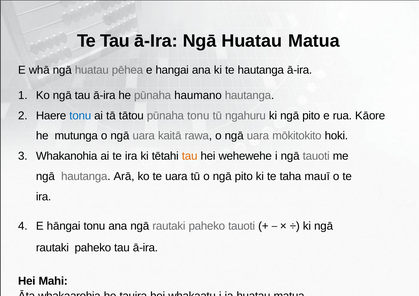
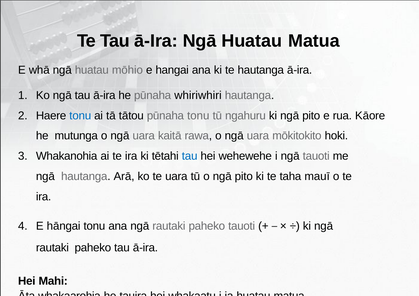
pēhea: pēhea -> mōhio (127, 70)
haumano: haumano -> whiriwhiri (198, 95)
tau colour: orange -> blue (190, 156)
